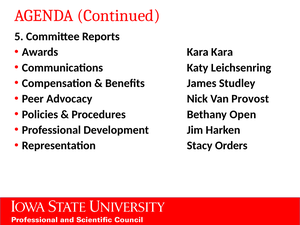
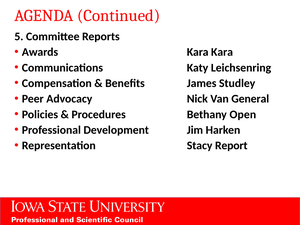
Provost: Provost -> General (250, 99)
Orders: Orders -> Report (231, 146)
